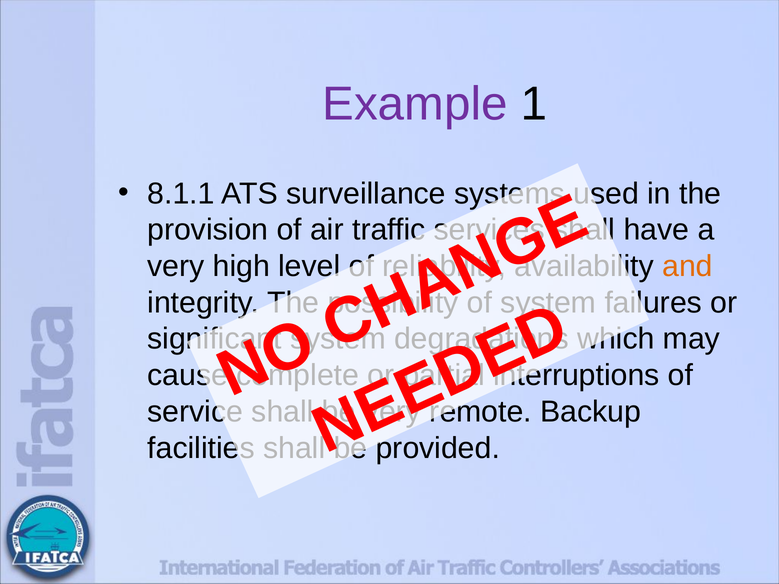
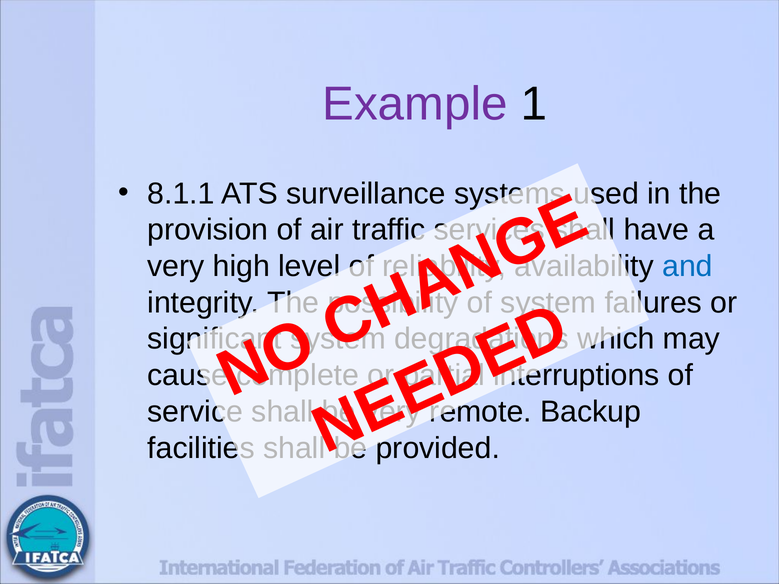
and colour: orange -> blue (687, 266)
